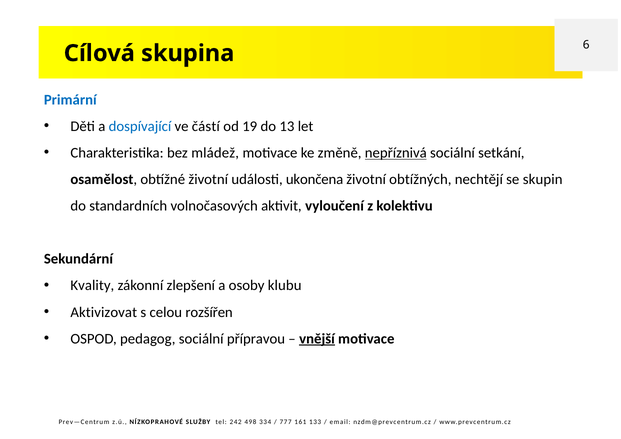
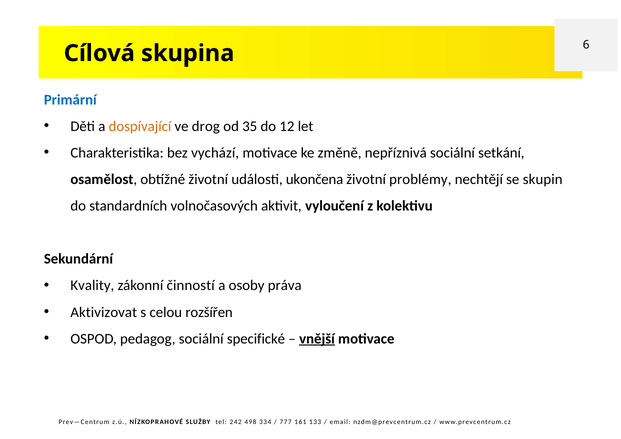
dospívající colour: blue -> orange (140, 126)
částí: částí -> drog (206, 126)
19: 19 -> 35 (250, 126)
13: 13 -> 12 (287, 126)
mládež: mládež -> vychází (215, 153)
nepříznivá underline: present -> none (396, 153)
obtížných: obtížných -> problémy (420, 179)
zlepšení: zlepšení -> činností (191, 286)
klubu: klubu -> práva (285, 286)
přípravou: přípravou -> specifické (256, 339)
